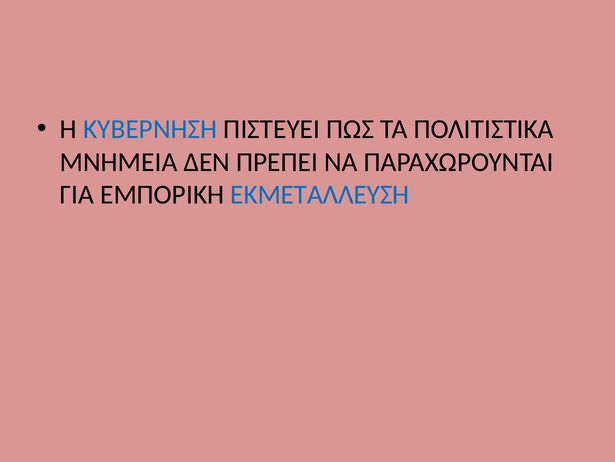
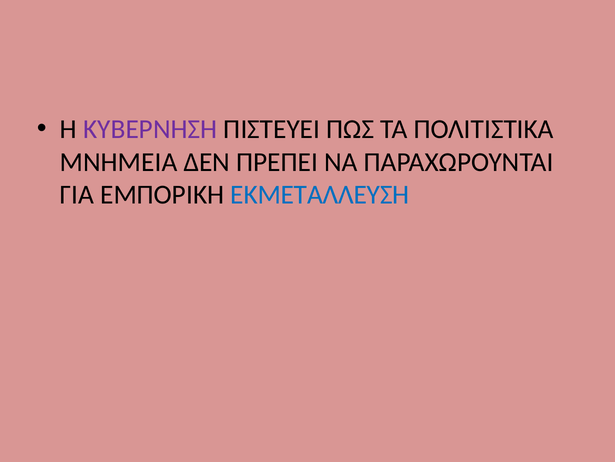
ΚΥΒΕΡΝΗΣΗ colour: blue -> purple (150, 129)
